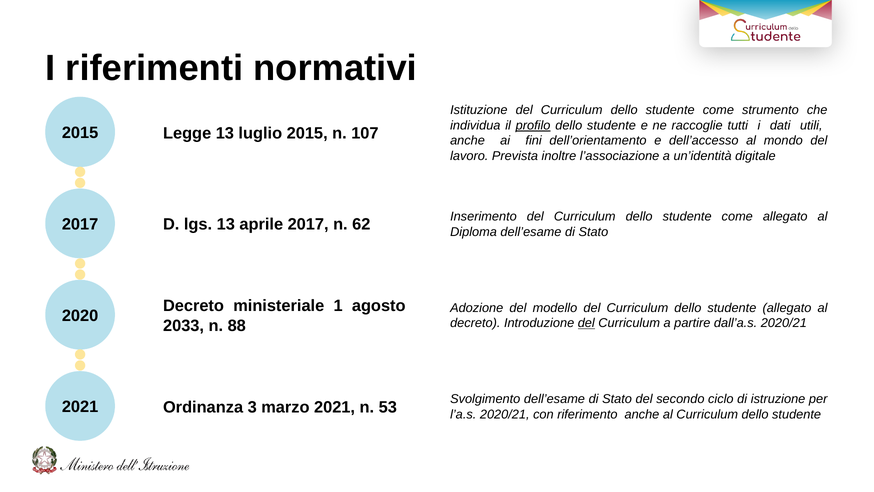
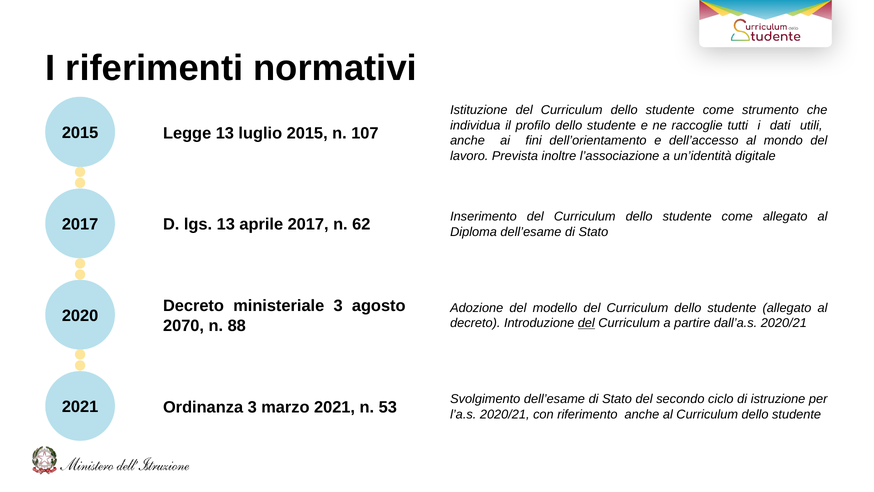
profilo underline: present -> none (533, 125)
ministeriale 1: 1 -> 3 (338, 306)
2033: 2033 -> 2070 (184, 325)
